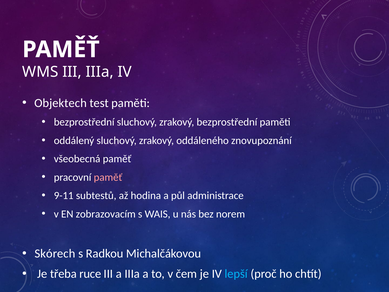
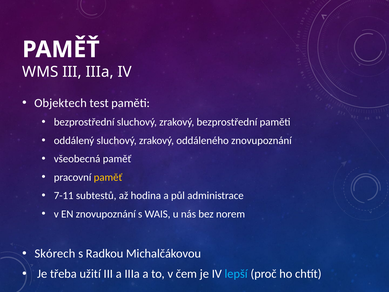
paměť colour: pink -> yellow (108, 177)
9-11: 9-11 -> 7-11 (64, 195)
EN zobrazovacím: zobrazovacím -> znovupoznání (106, 214)
ruce: ruce -> užití (90, 274)
